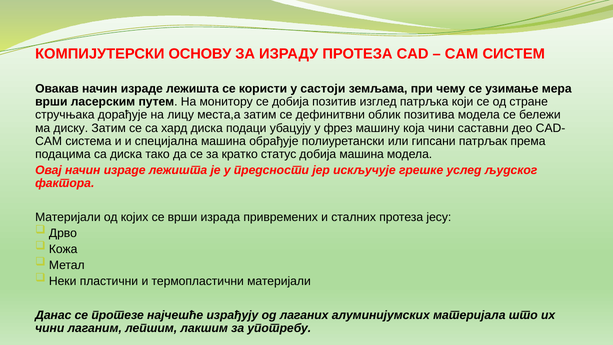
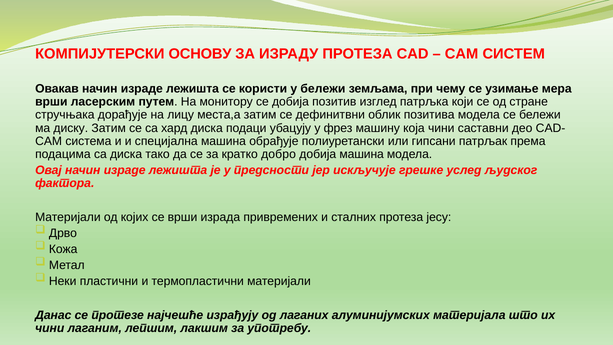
у састоји: састоји -> бележи (323, 89)
статус: статус -> добро (279, 154)
